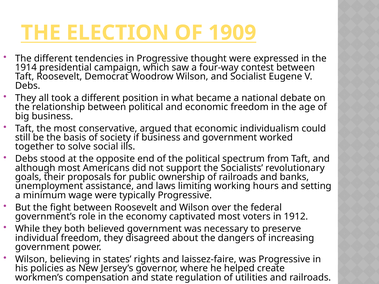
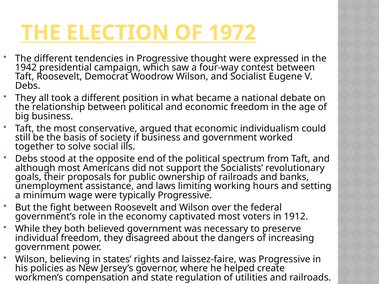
1909: 1909 -> 1972 (232, 33)
1914: 1914 -> 1942 (26, 68)
